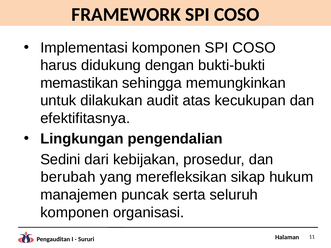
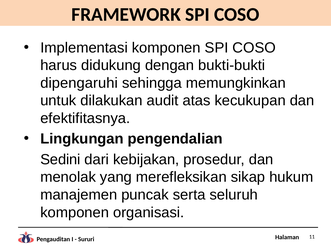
memastikan: memastikan -> dipengaruhi (79, 83)
berubah: berubah -> menolak (68, 177)
